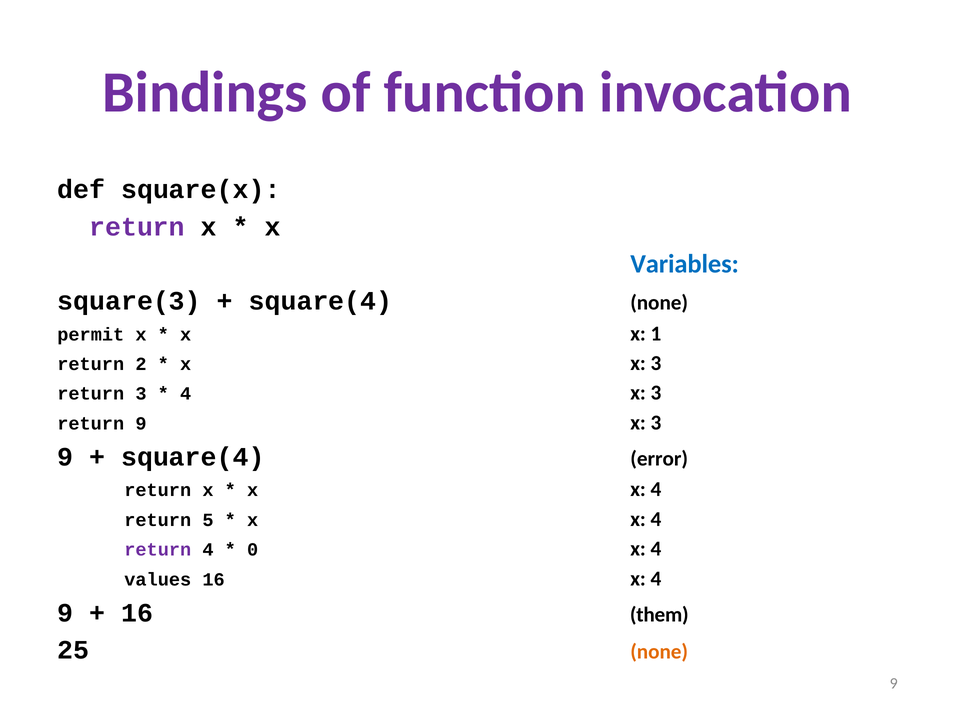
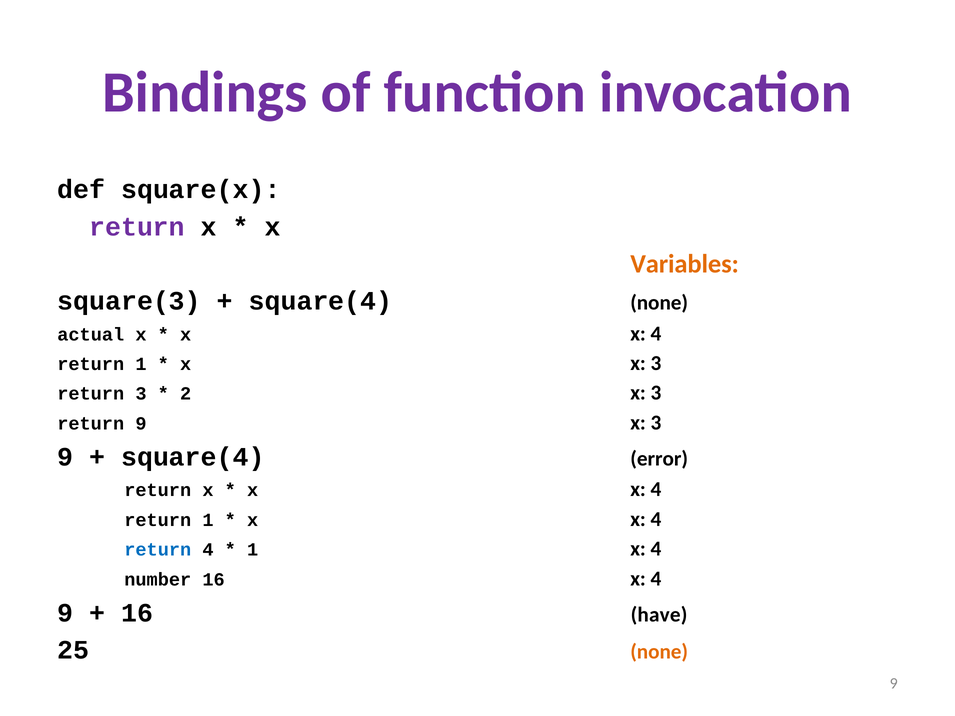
Variables colour: blue -> orange (685, 264)
permit: permit -> actual (91, 335)
1: 1 -> 4 (656, 334)
2: 2 -> 1 (141, 364)
4: 4 -> 2 (186, 394)
5: 5 -> 1 (208, 520)
return colour: purple -> blue (158, 550)
0: 0 -> 1 (253, 550)
values: values -> number (158, 580)
them: them -> have (659, 615)
